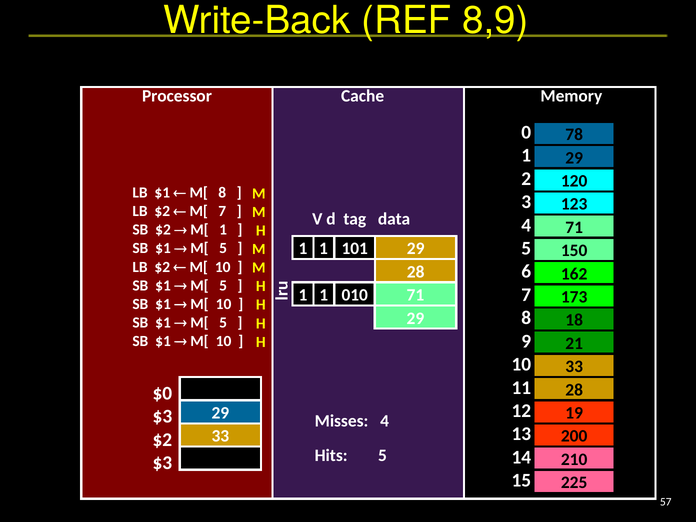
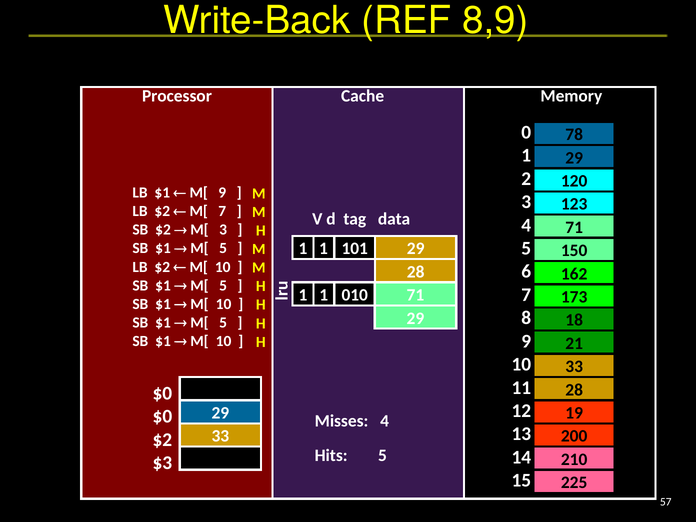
M[ 8: 8 -> 9 (222, 193)
M[ 1: 1 -> 3 (223, 230)
$3: $3 -> $0 (162, 417)
